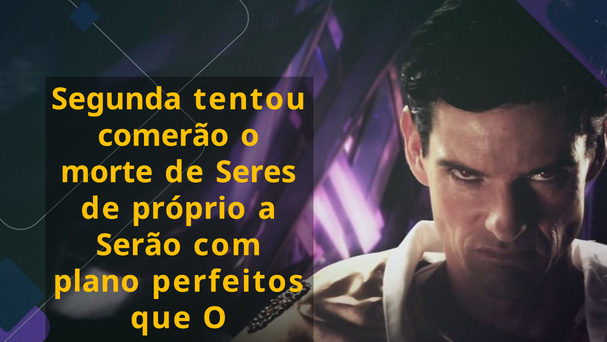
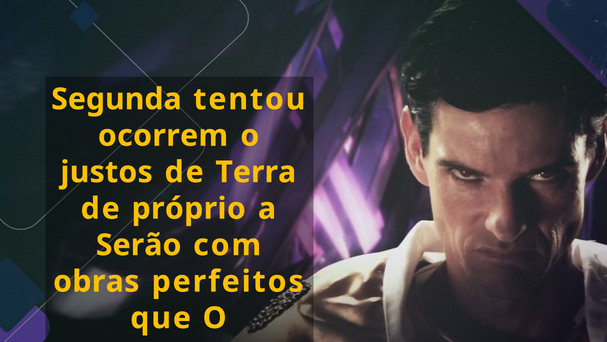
comerão: comerão -> ocorrem (163, 136)
morte: morte -> justos (107, 172)
Seres: Seres -> Terra (256, 172)
plano: plano -> obras (96, 281)
